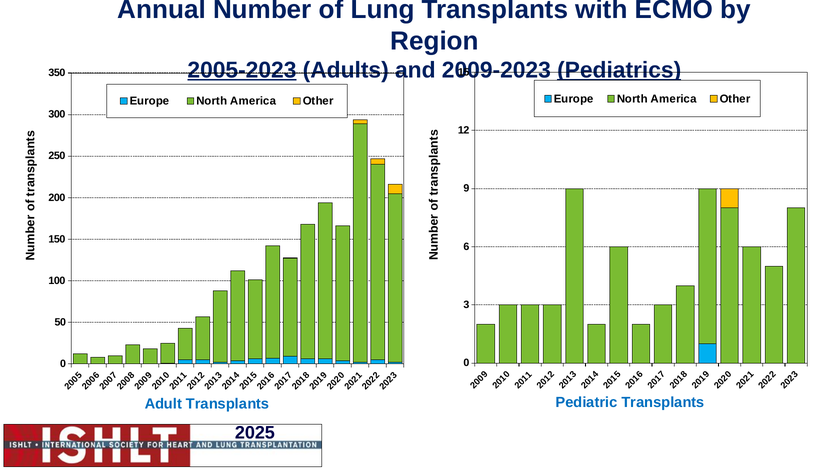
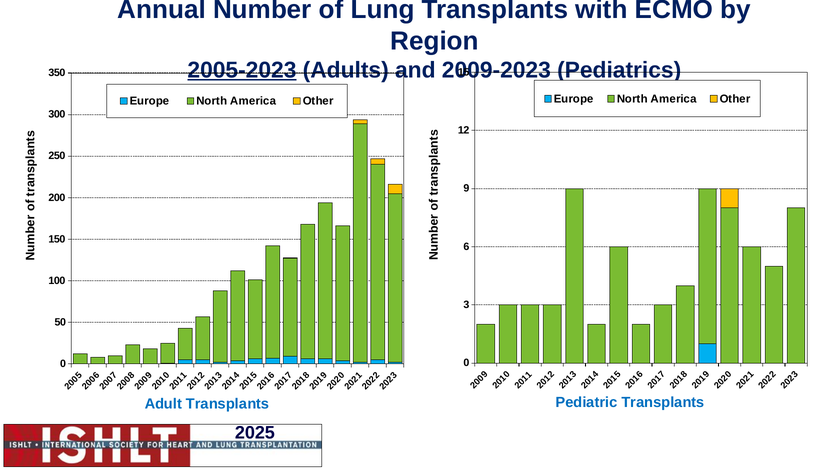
Pediatrics underline: present -> none (619, 70)
